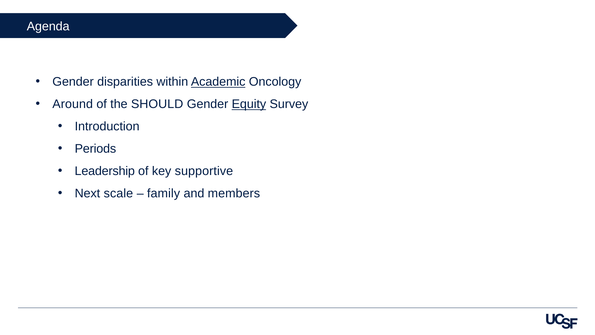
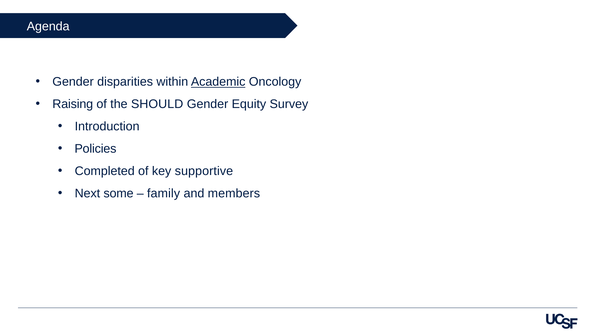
Around: Around -> Raising (73, 104)
Equity underline: present -> none (249, 104)
Periods: Periods -> Policies (95, 149)
Leadership: Leadership -> Completed (105, 171)
scale: scale -> some (119, 193)
